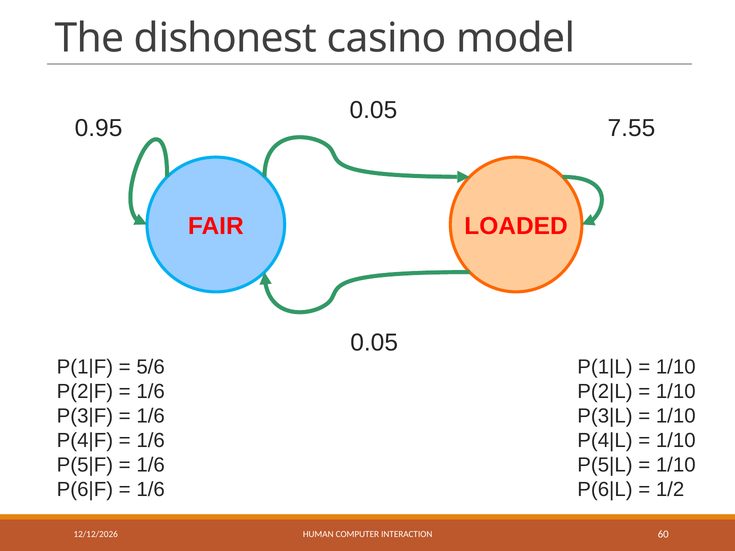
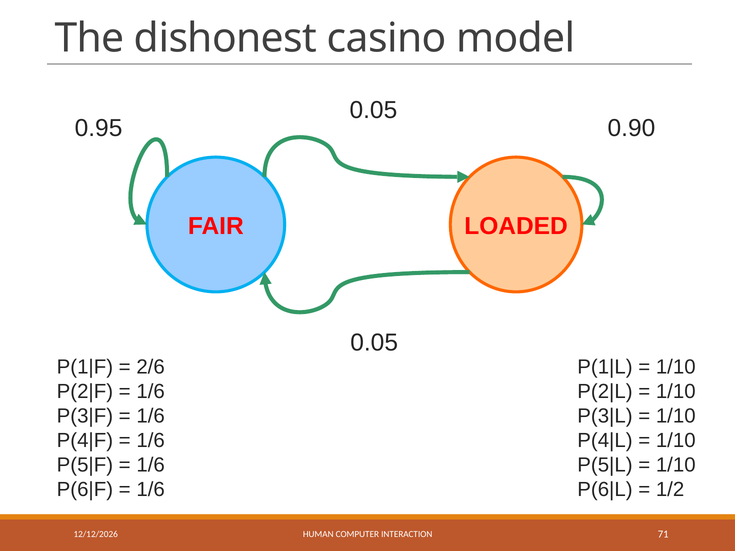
7.55: 7.55 -> 0.90 (631, 128)
5/6: 5/6 -> 2/6 (151, 367)
60: 60 -> 71 (663, 535)
